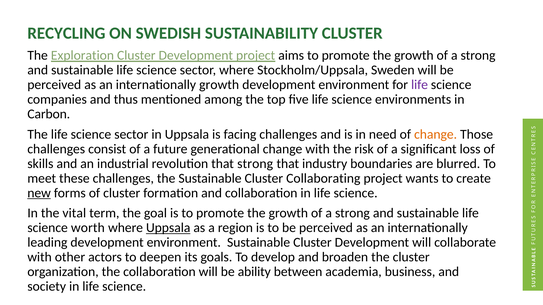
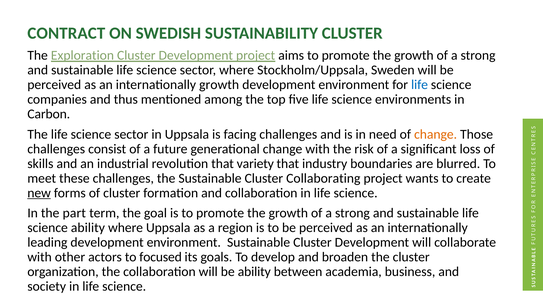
RECYCLING: RECYCLING -> CONTRACT (66, 33)
life colour: purple -> blue (420, 85)
that strong: strong -> variety (255, 164)
vital: vital -> part (74, 213)
science worth: worth -> ability (88, 228)
Uppsala underline: present -> none (168, 228)
deepen: deepen -> focused (161, 257)
